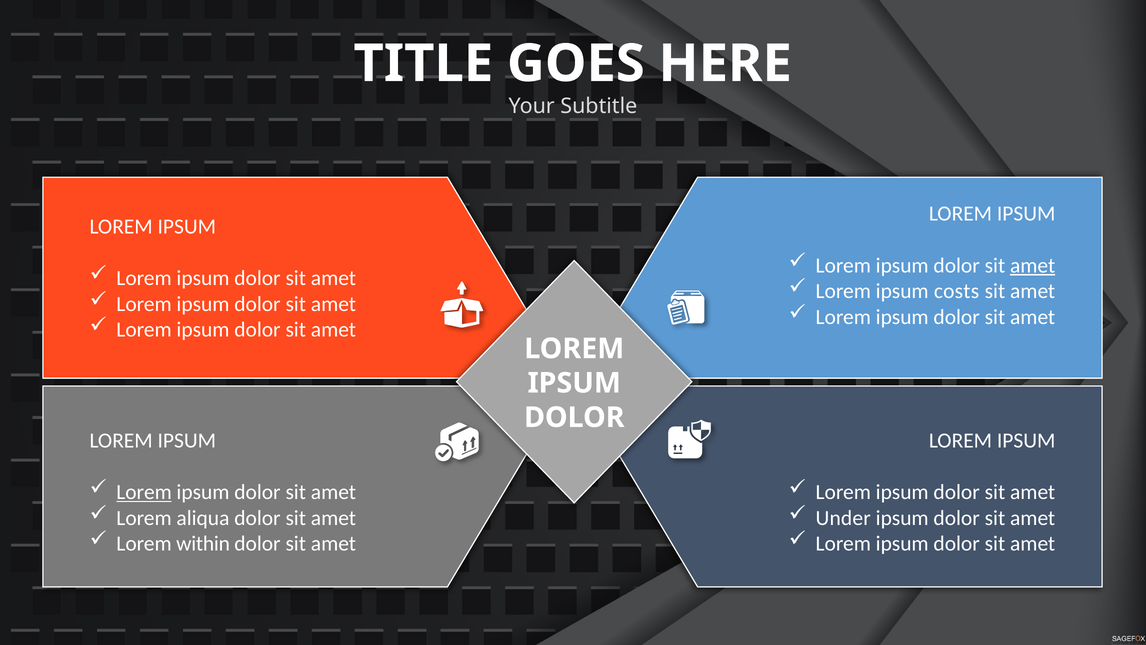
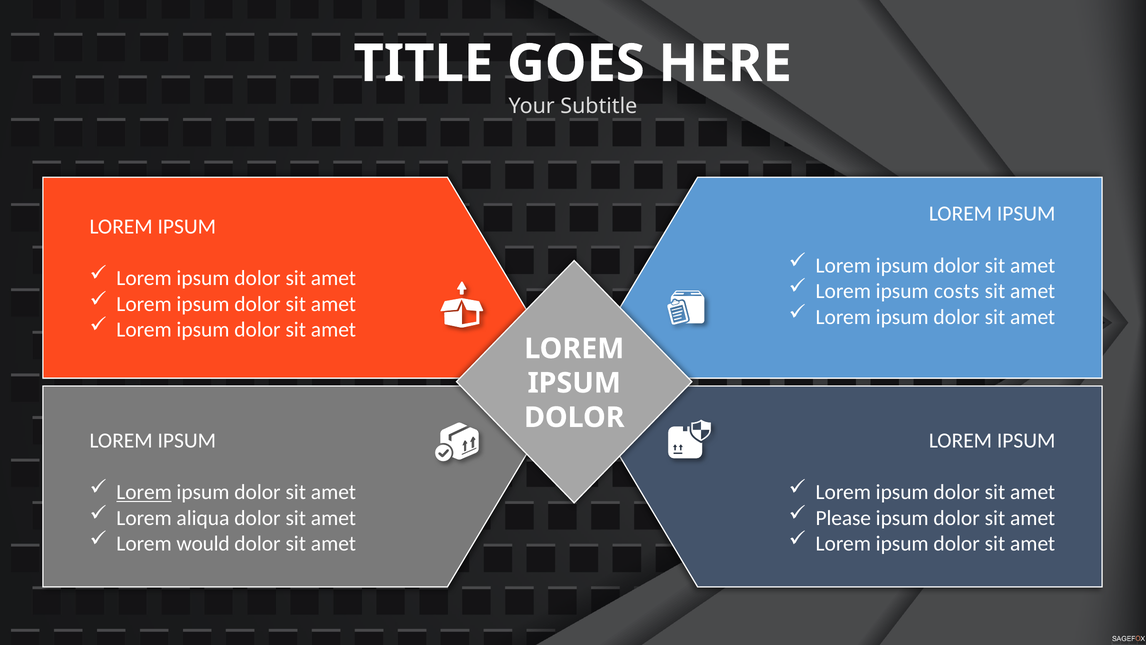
amet underline: present -> none (1033, 265)
Under: Under -> Please (843, 518)
within: within -> would (203, 543)
